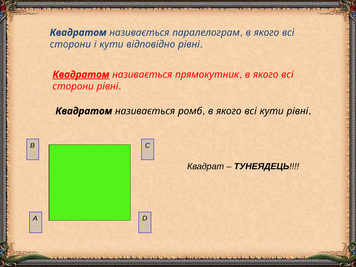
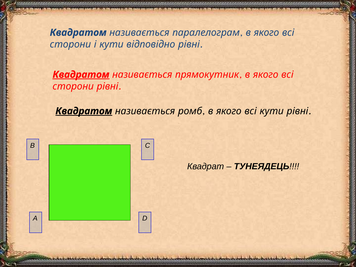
Квадратом underline: none -> present (84, 111)
